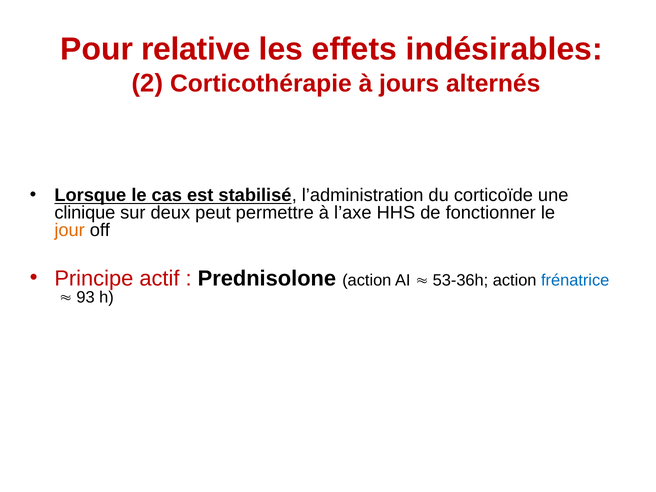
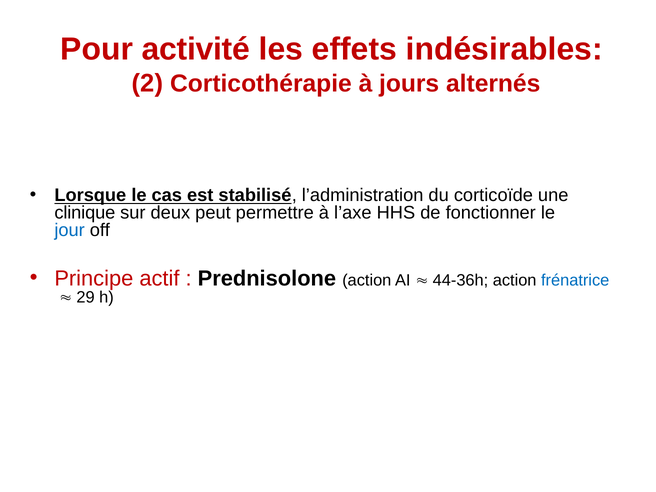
relative: relative -> activité (196, 49)
jour colour: orange -> blue (70, 230)
53-36h: 53-36h -> 44-36h (460, 280)
93: 93 -> 29 (86, 297)
